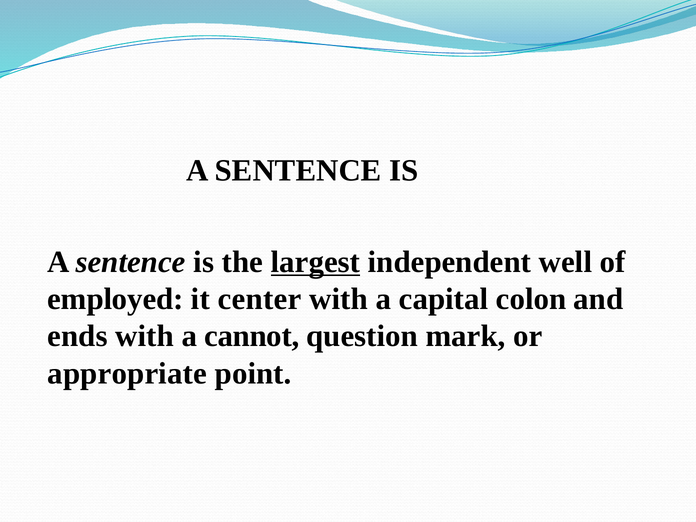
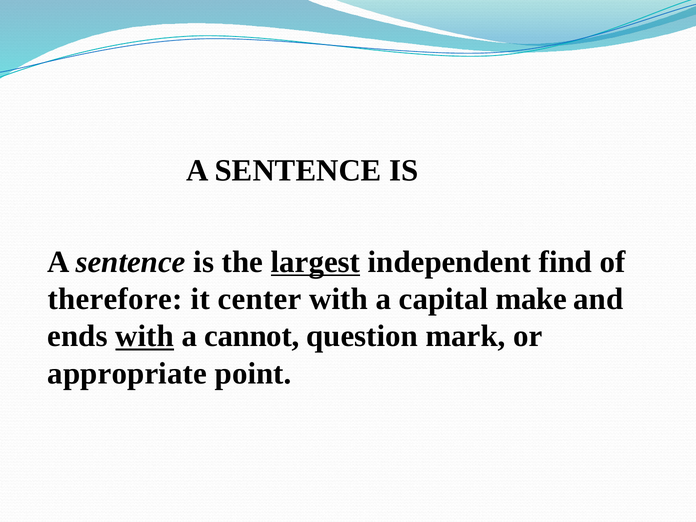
well: well -> find (566, 262)
employed: employed -> therefore (115, 299)
colon: colon -> make (531, 299)
with underline: none -> present (145, 336)
